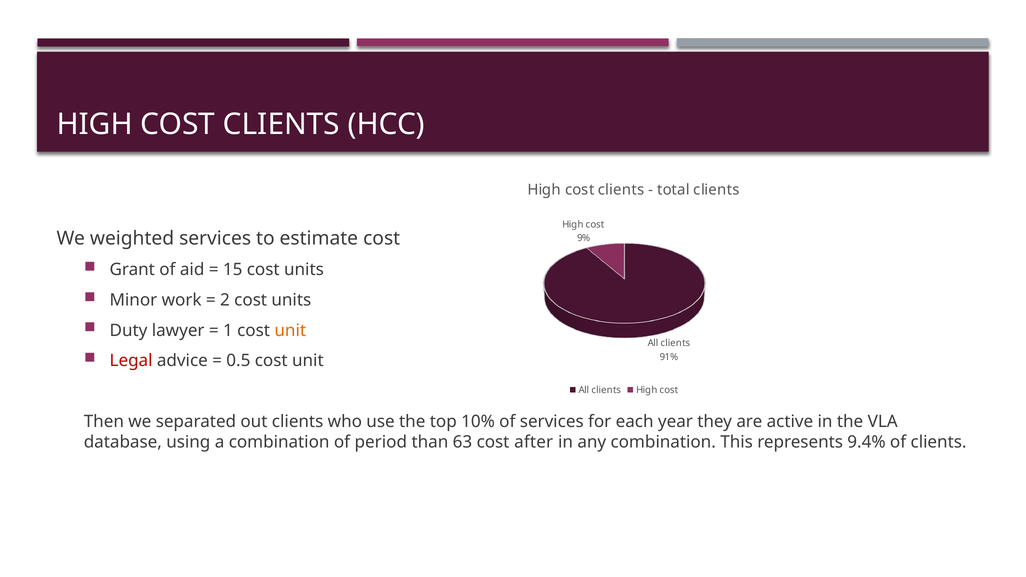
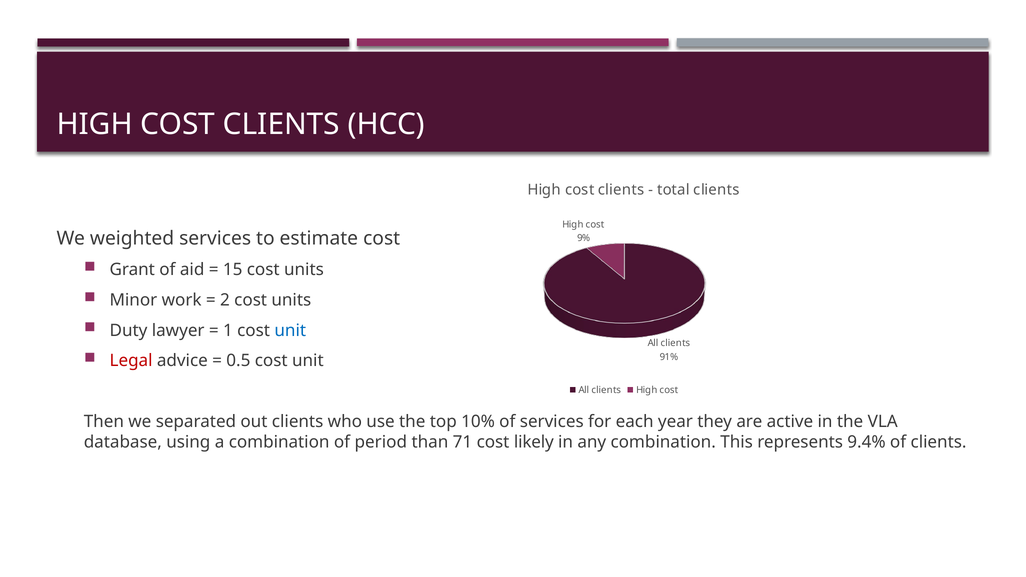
unit colour: orange -> blue (290, 330)
63: 63 -> 71 (462, 442)
after: after -> likely (534, 442)
